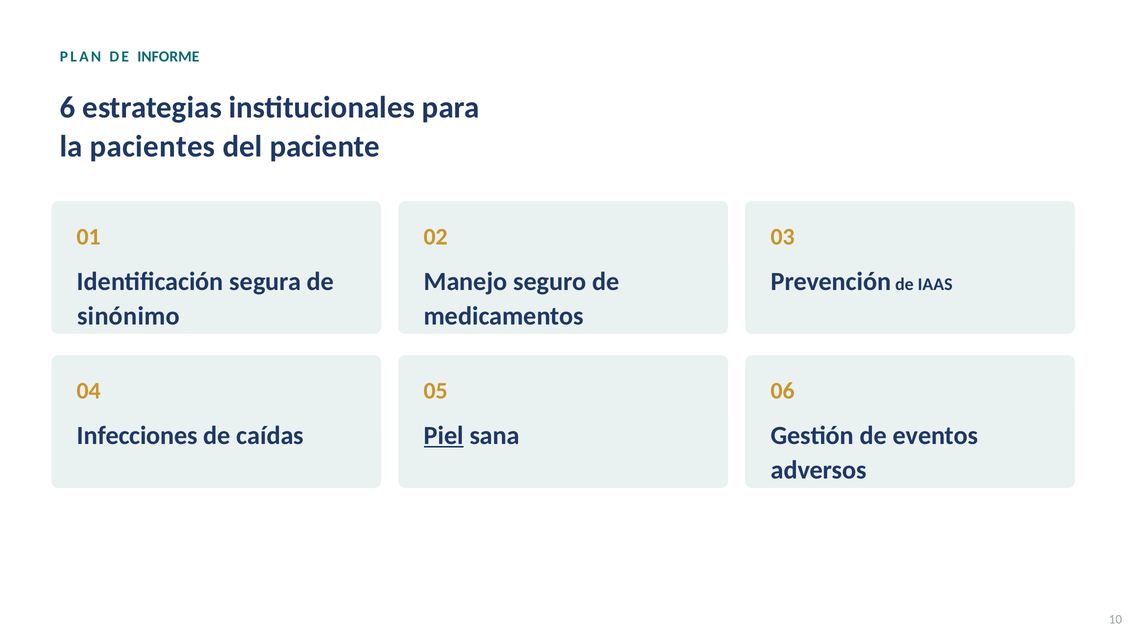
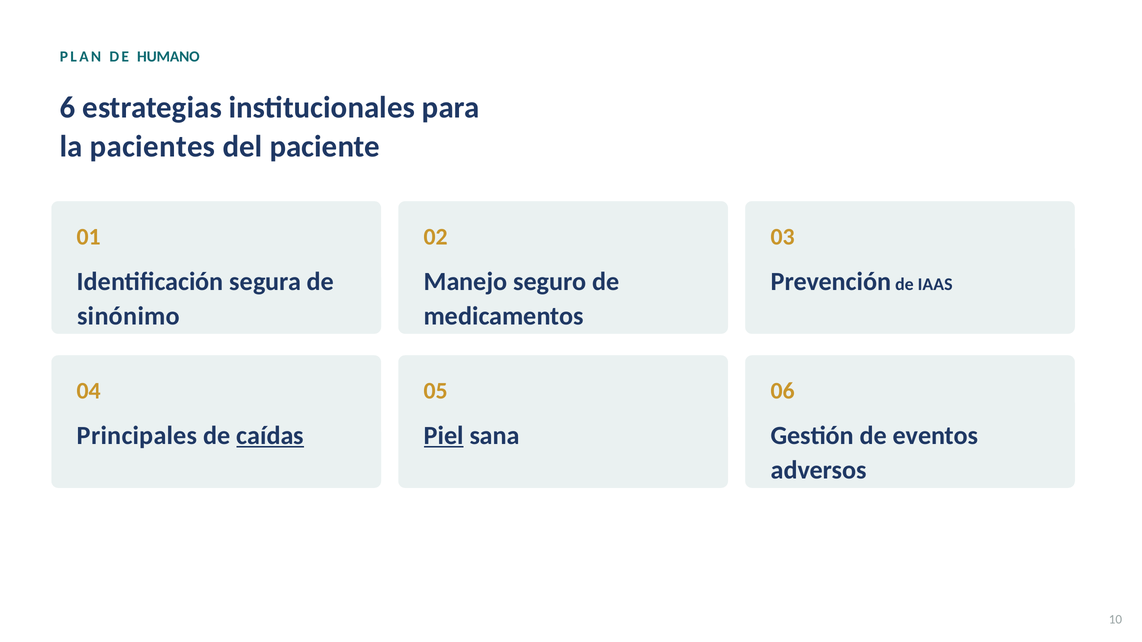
INFORME: INFORME -> HUMANO (168, 57)
Infecciones: Infecciones -> Principales (137, 436)
caídas underline: none -> present (270, 436)
